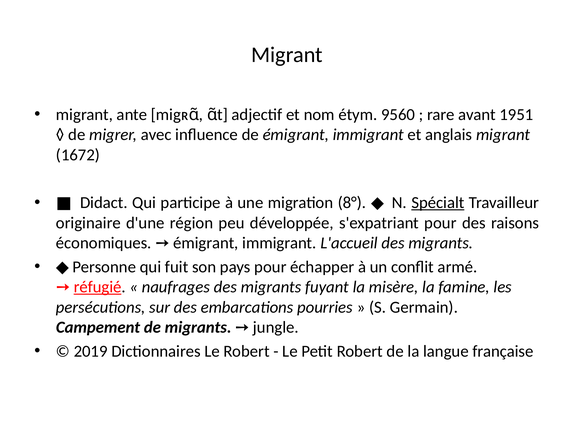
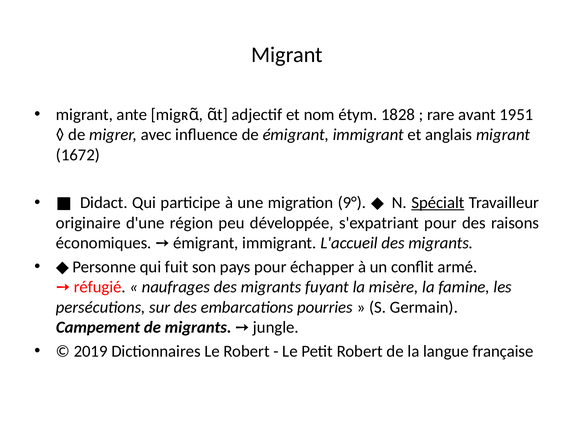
9560: 9560 -> 1828 (398, 115)
8°: 8° -> 9° (352, 203)
réfugié underline: present -> none (98, 287)
